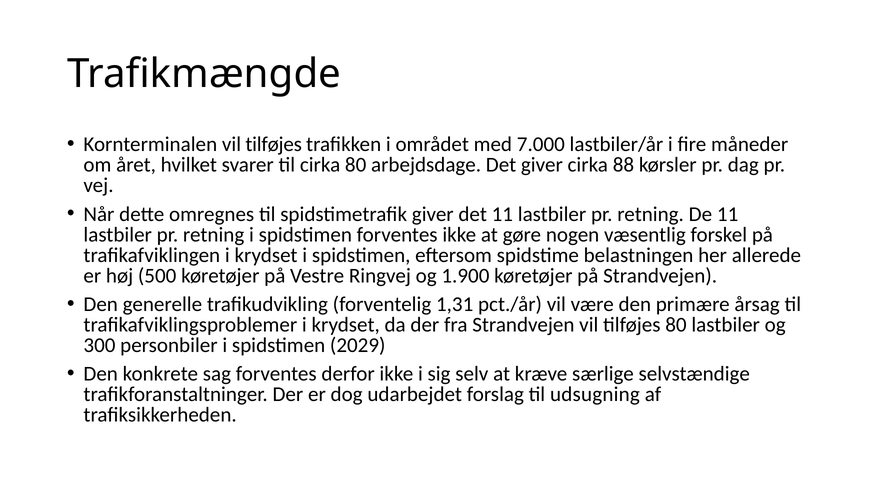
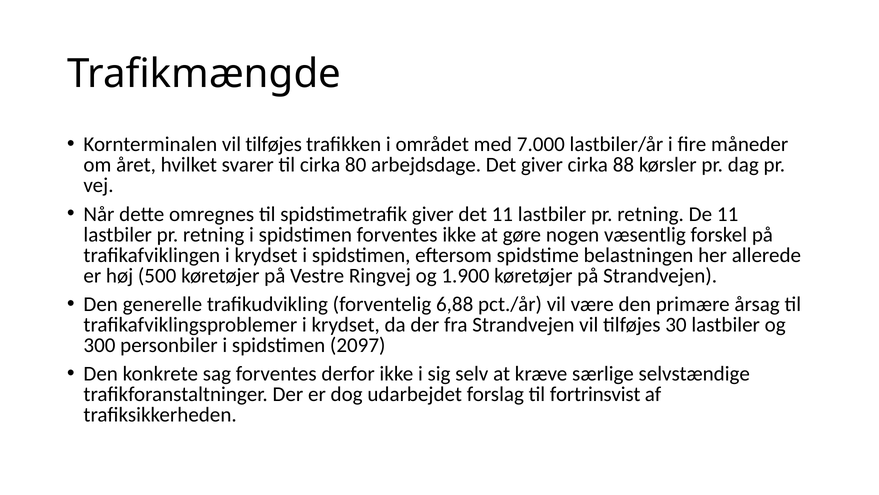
1,31: 1,31 -> 6,88 (455, 304)
tilføjes 80: 80 -> 30 (676, 324)
2029: 2029 -> 2097 (358, 345)
udsugning: udsugning -> fortrinsvist (595, 394)
